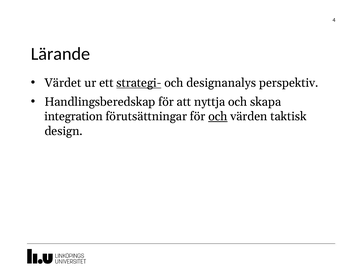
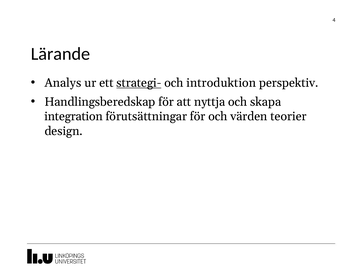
Värdet: Värdet -> Analys (63, 83)
designanalys: designanalys -> introduktion (221, 83)
och underline: present -> none (218, 116)
taktisk: taktisk -> teorier (289, 116)
